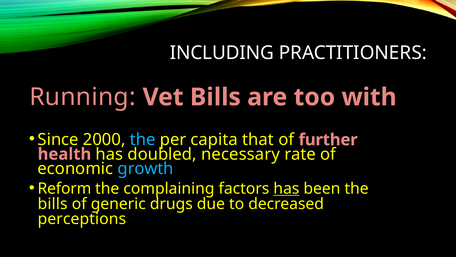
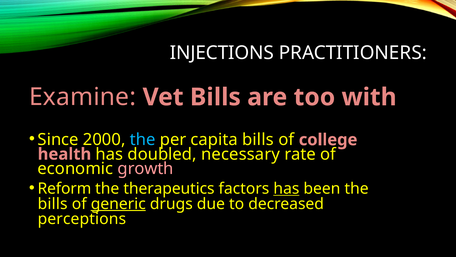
INCLUDING: INCLUDING -> INJECTIONS (222, 53)
Running: Running -> Examine (83, 97)
capita that: that -> bills (258, 140)
further: further -> college (328, 140)
growth colour: light blue -> pink (146, 168)
complaining: complaining -> therapeutics (169, 188)
generic underline: none -> present (118, 203)
